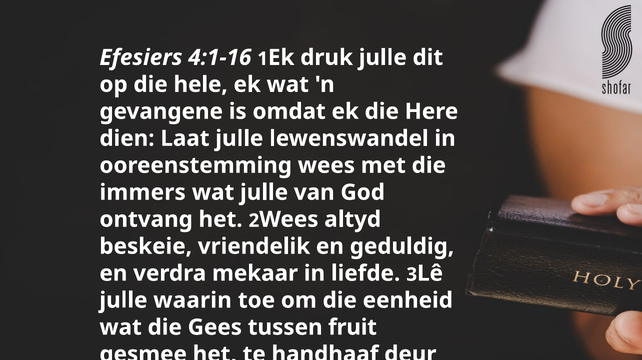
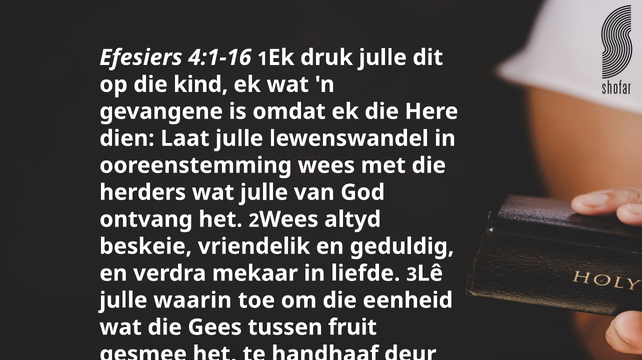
hele: hele -> kind (201, 84)
immers: immers -> herders (143, 192)
